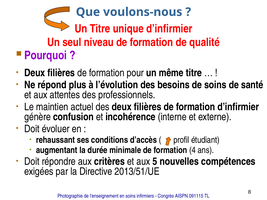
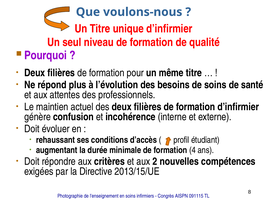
5: 5 -> 2 (155, 162)
2013/51/UE: 2013/51/UE -> 2013/15/UE (137, 172)
